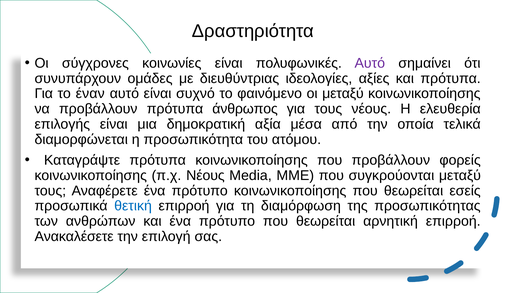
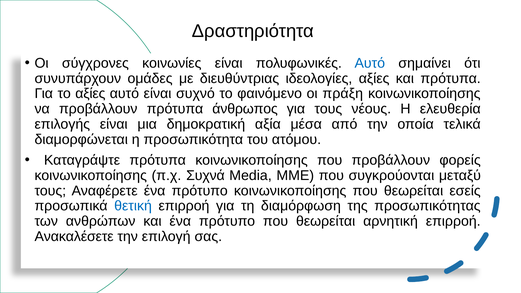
Αυτό colour: purple -> blue (370, 63)
το έναν: έναν -> αξίες (90, 94)
οι μεταξύ: μεταξύ -> πράξη (343, 94)
π.χ Νέους: Νέους -> Συχνά (205, 175)
